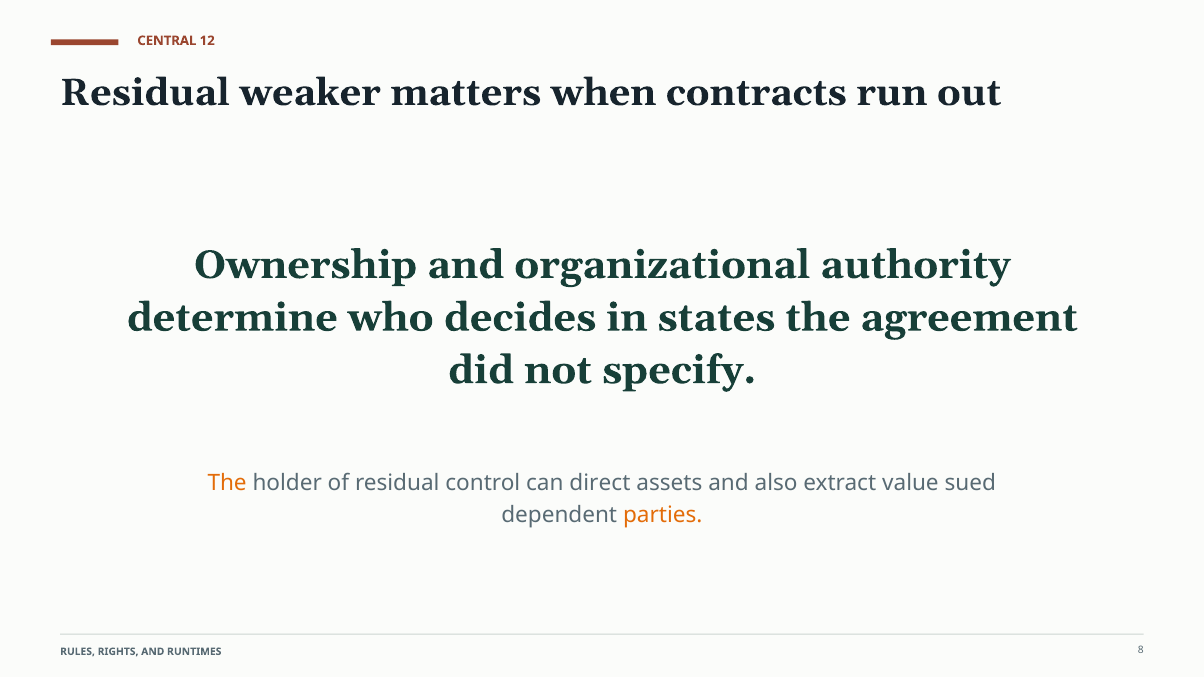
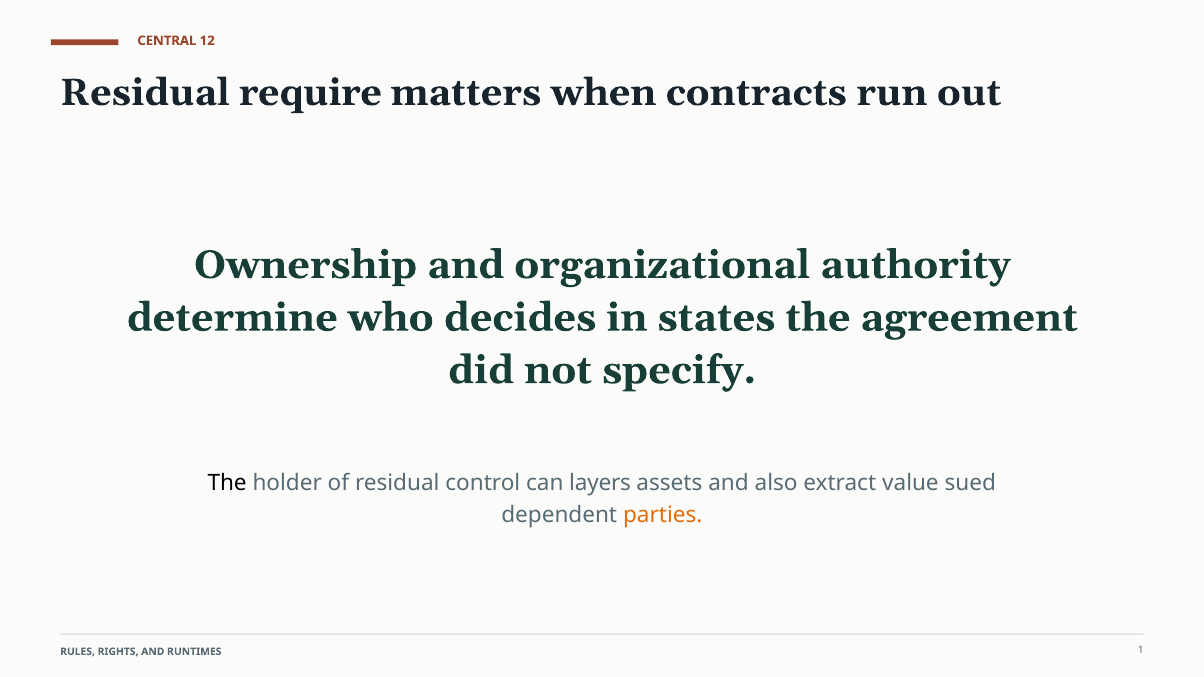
weaker: weaker -> require (310, 93)
The colour: orange -> black (227, 483)
direct: direct -> layers (600, 483)
8: 8 -> 1 (1141, 650)
